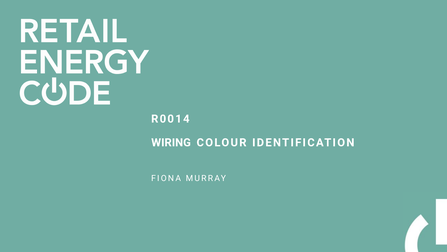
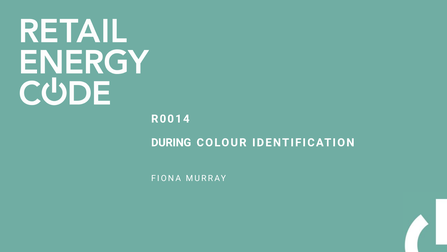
WIRING: WIRING -> DURING (171, 142)
